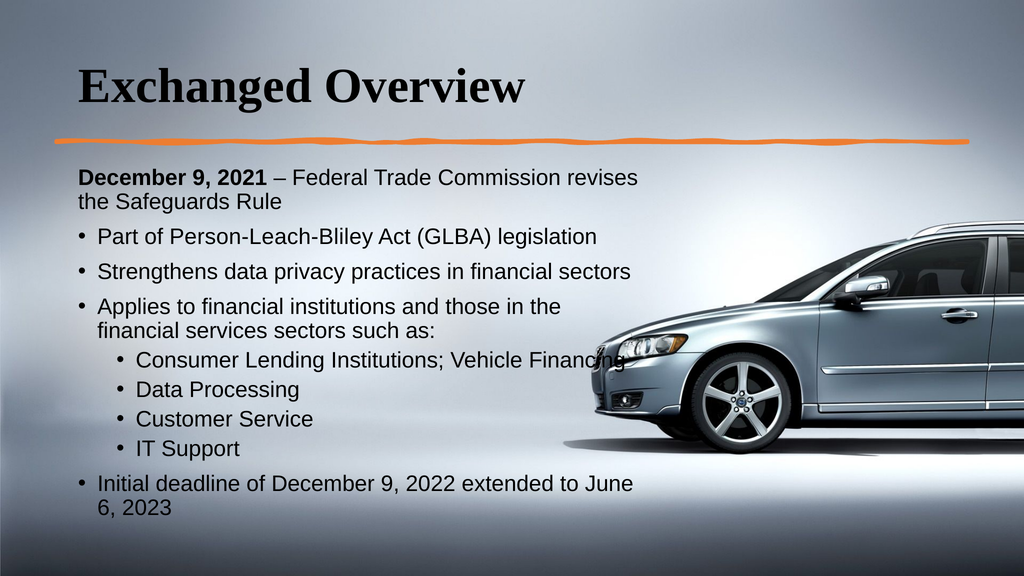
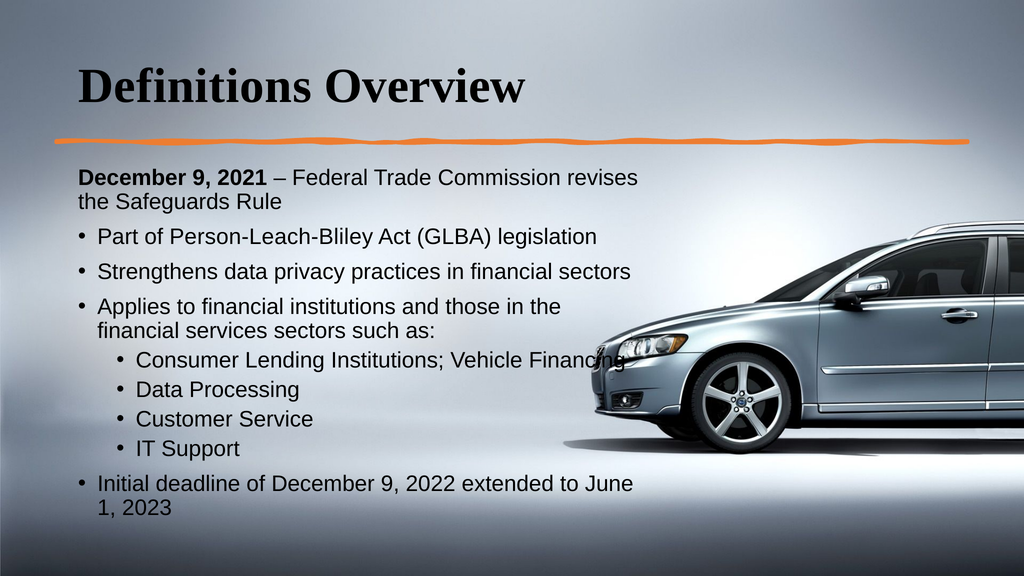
Exchanged: Exchanged -> Definitions (195, 86)
6: 6 -> 1 (107, 508)
